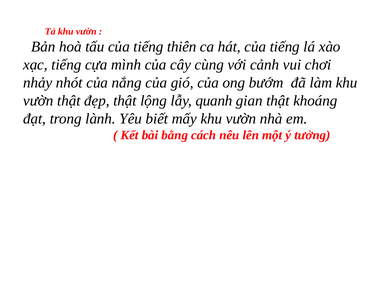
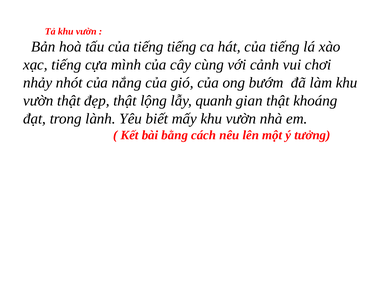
tiếng thiên: thiên -> tiếng (182, 47)
